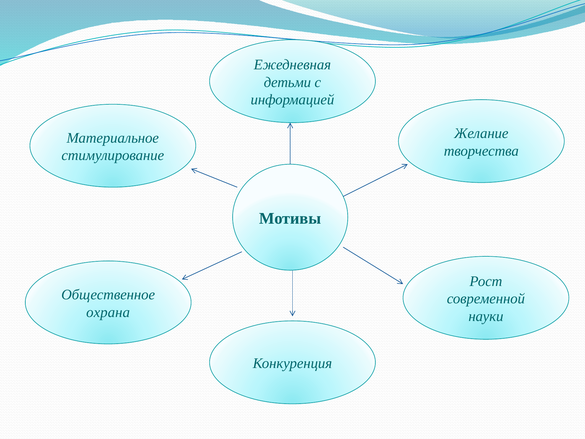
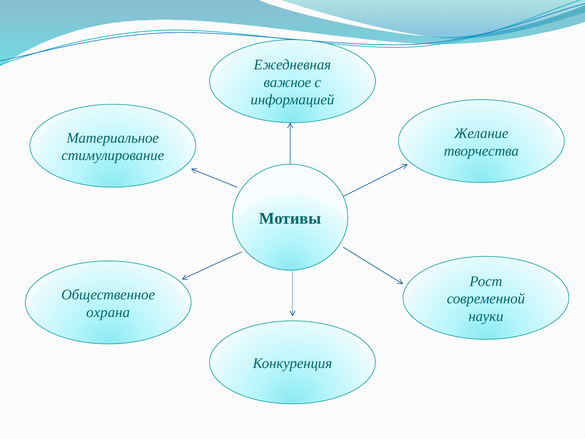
детьми: детьми -> важное (287, 82)
